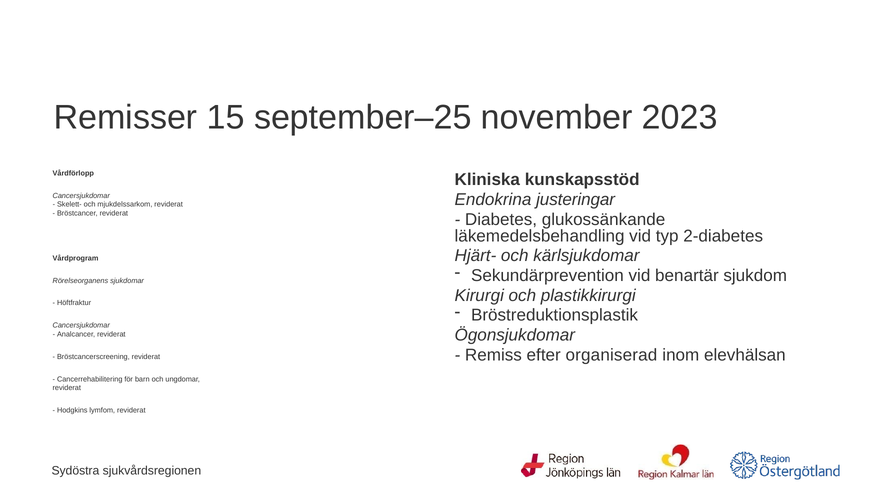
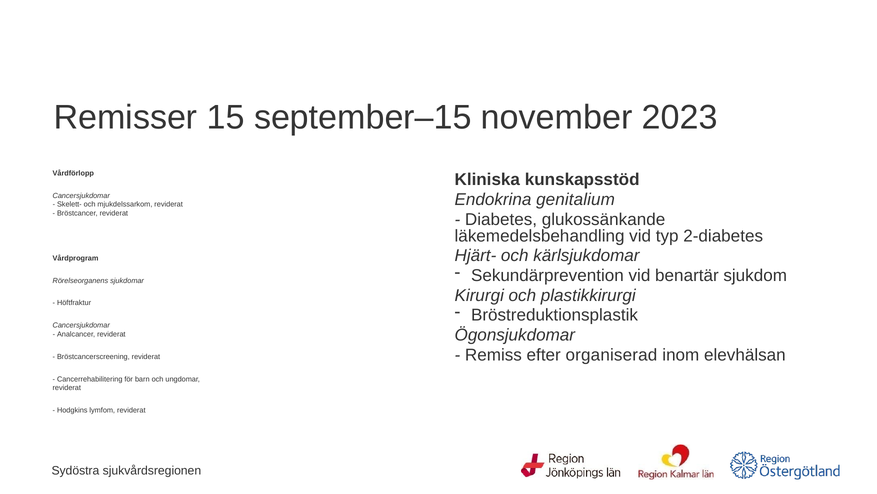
september–25: september–25 -> september–15 (363, 117)
justeringar: justeringar -> genitalium (576, 200)
